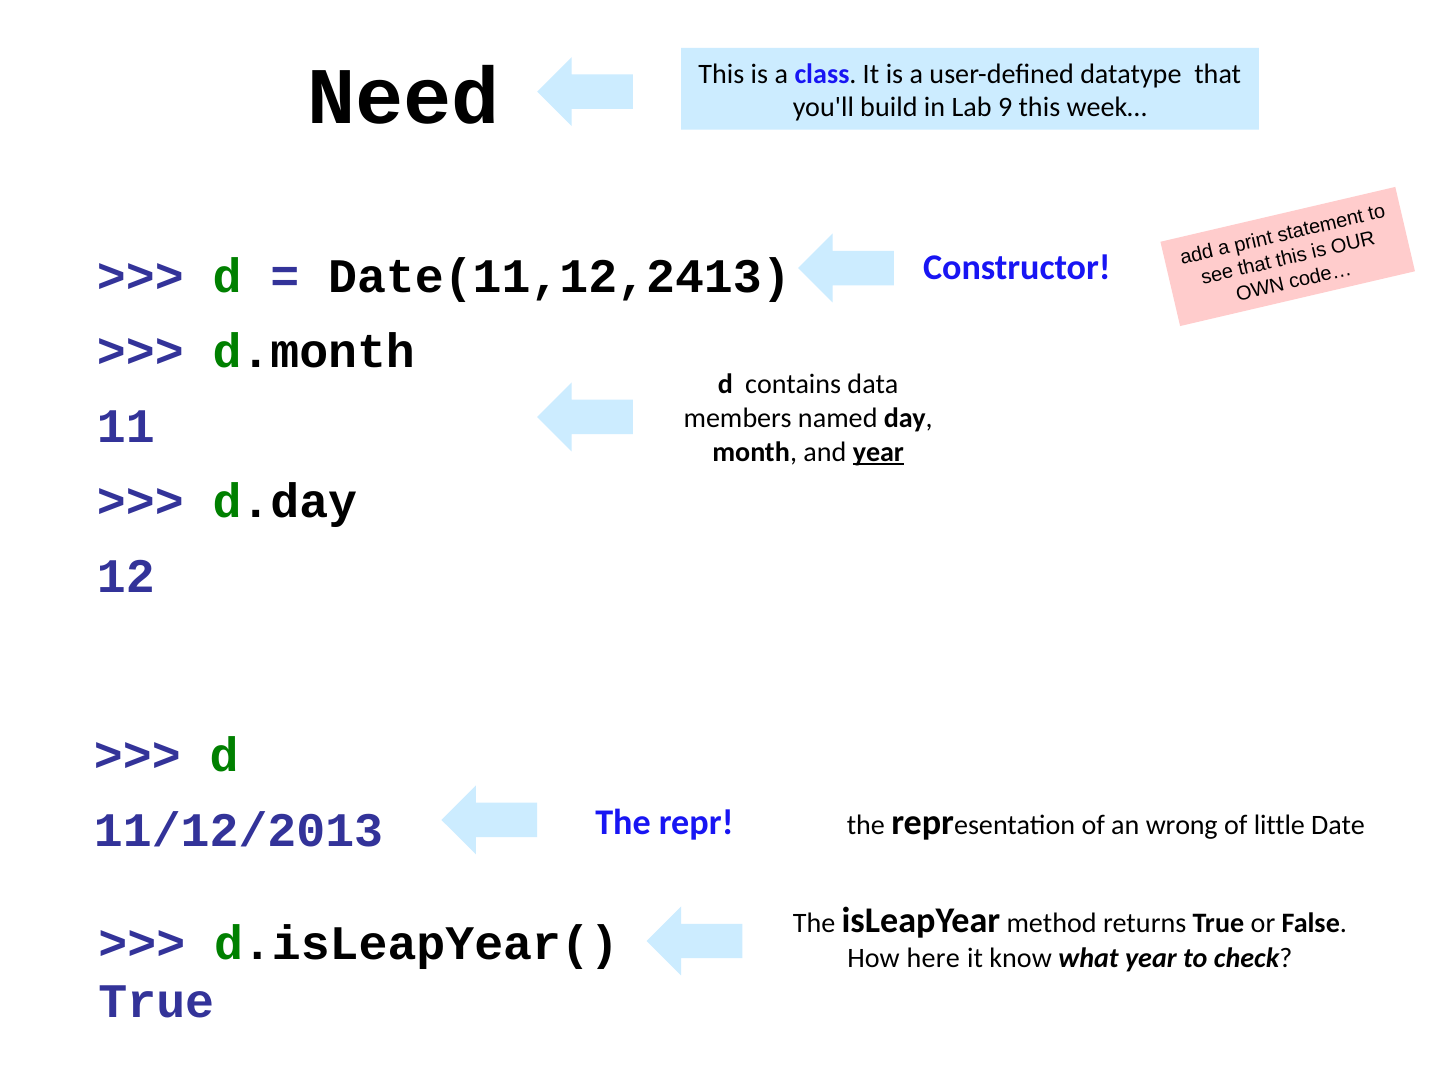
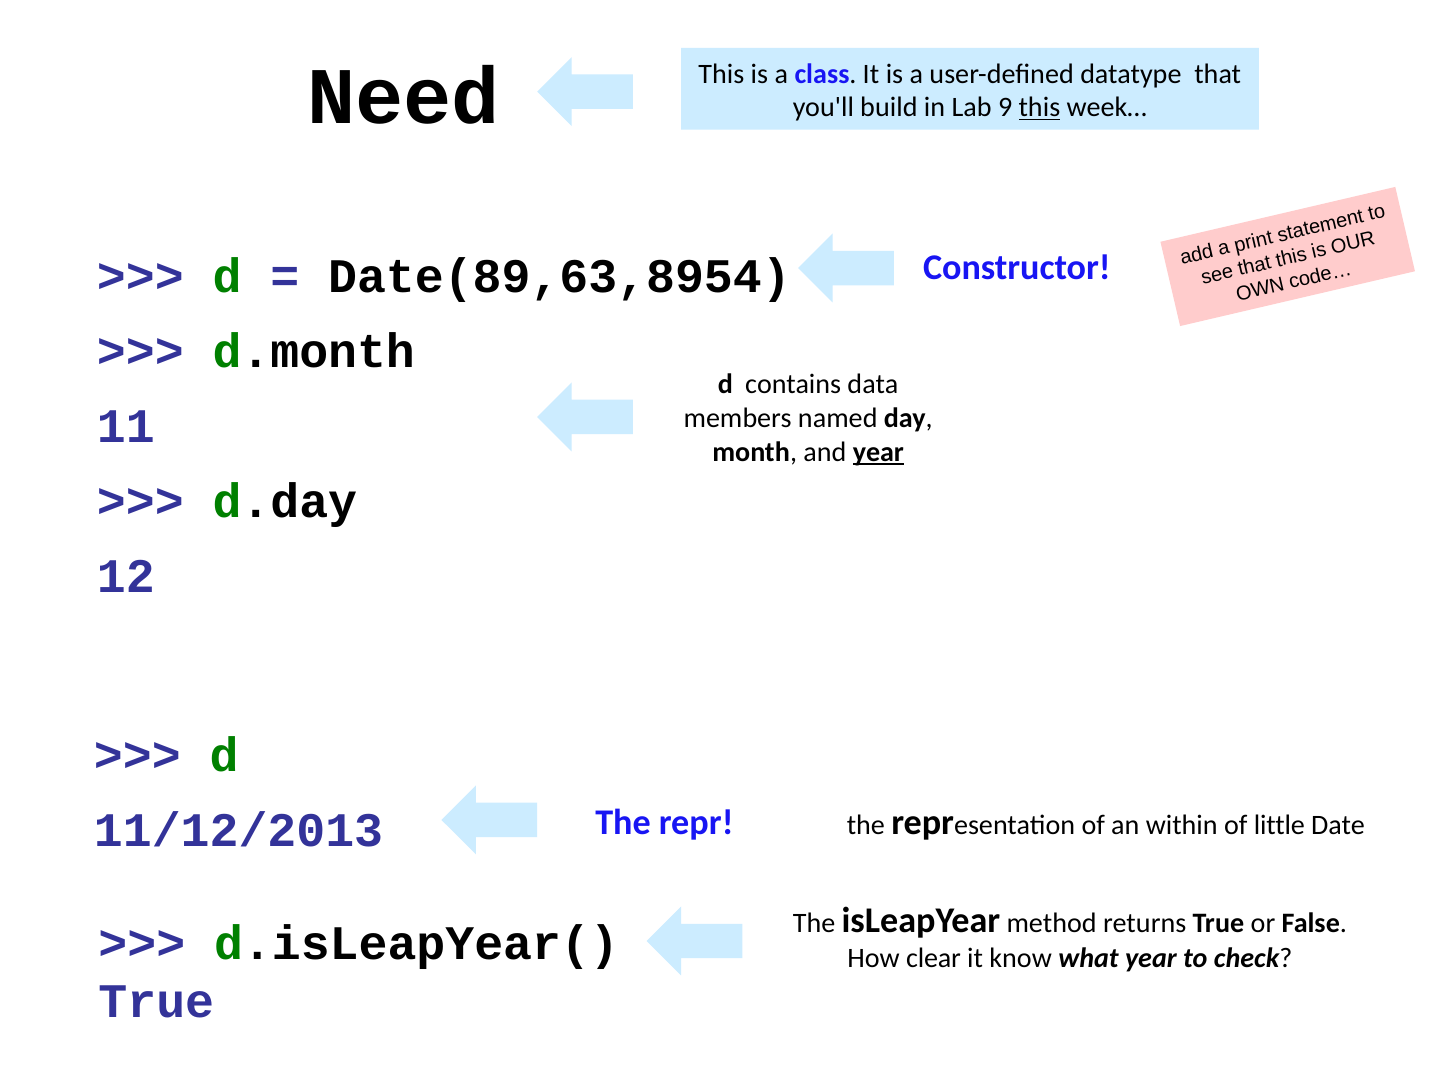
this underline: none -> present (1039, 108)
Date(11,12,2413: Date(11,12,2413 -> Date(89,63,8954 (559, 276)
wrong: wrong -> within (1182, 825)
here: here -> clear (934, 958)
